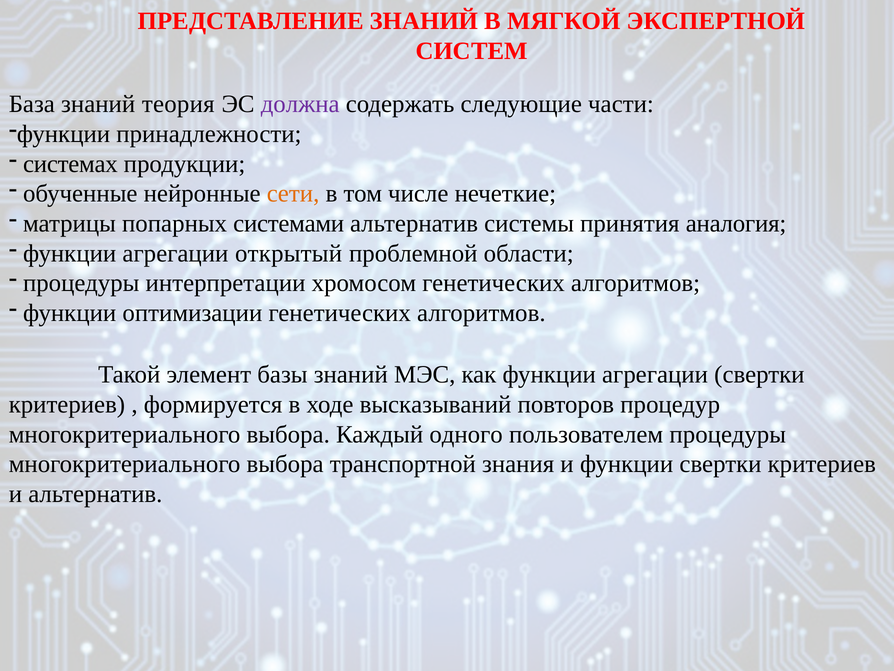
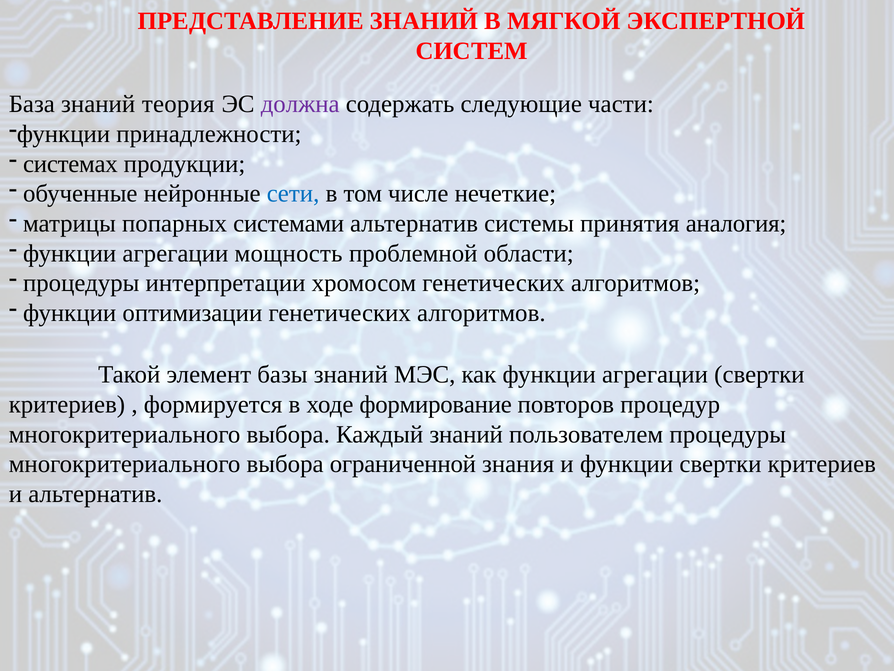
сети colour: orange -> blue (293, 194)
открытый: открытый -> мощность (289, 253)
высказываний: высказываний -> формирование (436, 404)
Каждый одного: одного -> знаний (466, 434)
транспортной: транспортной -> ограниченной (403, 464)
